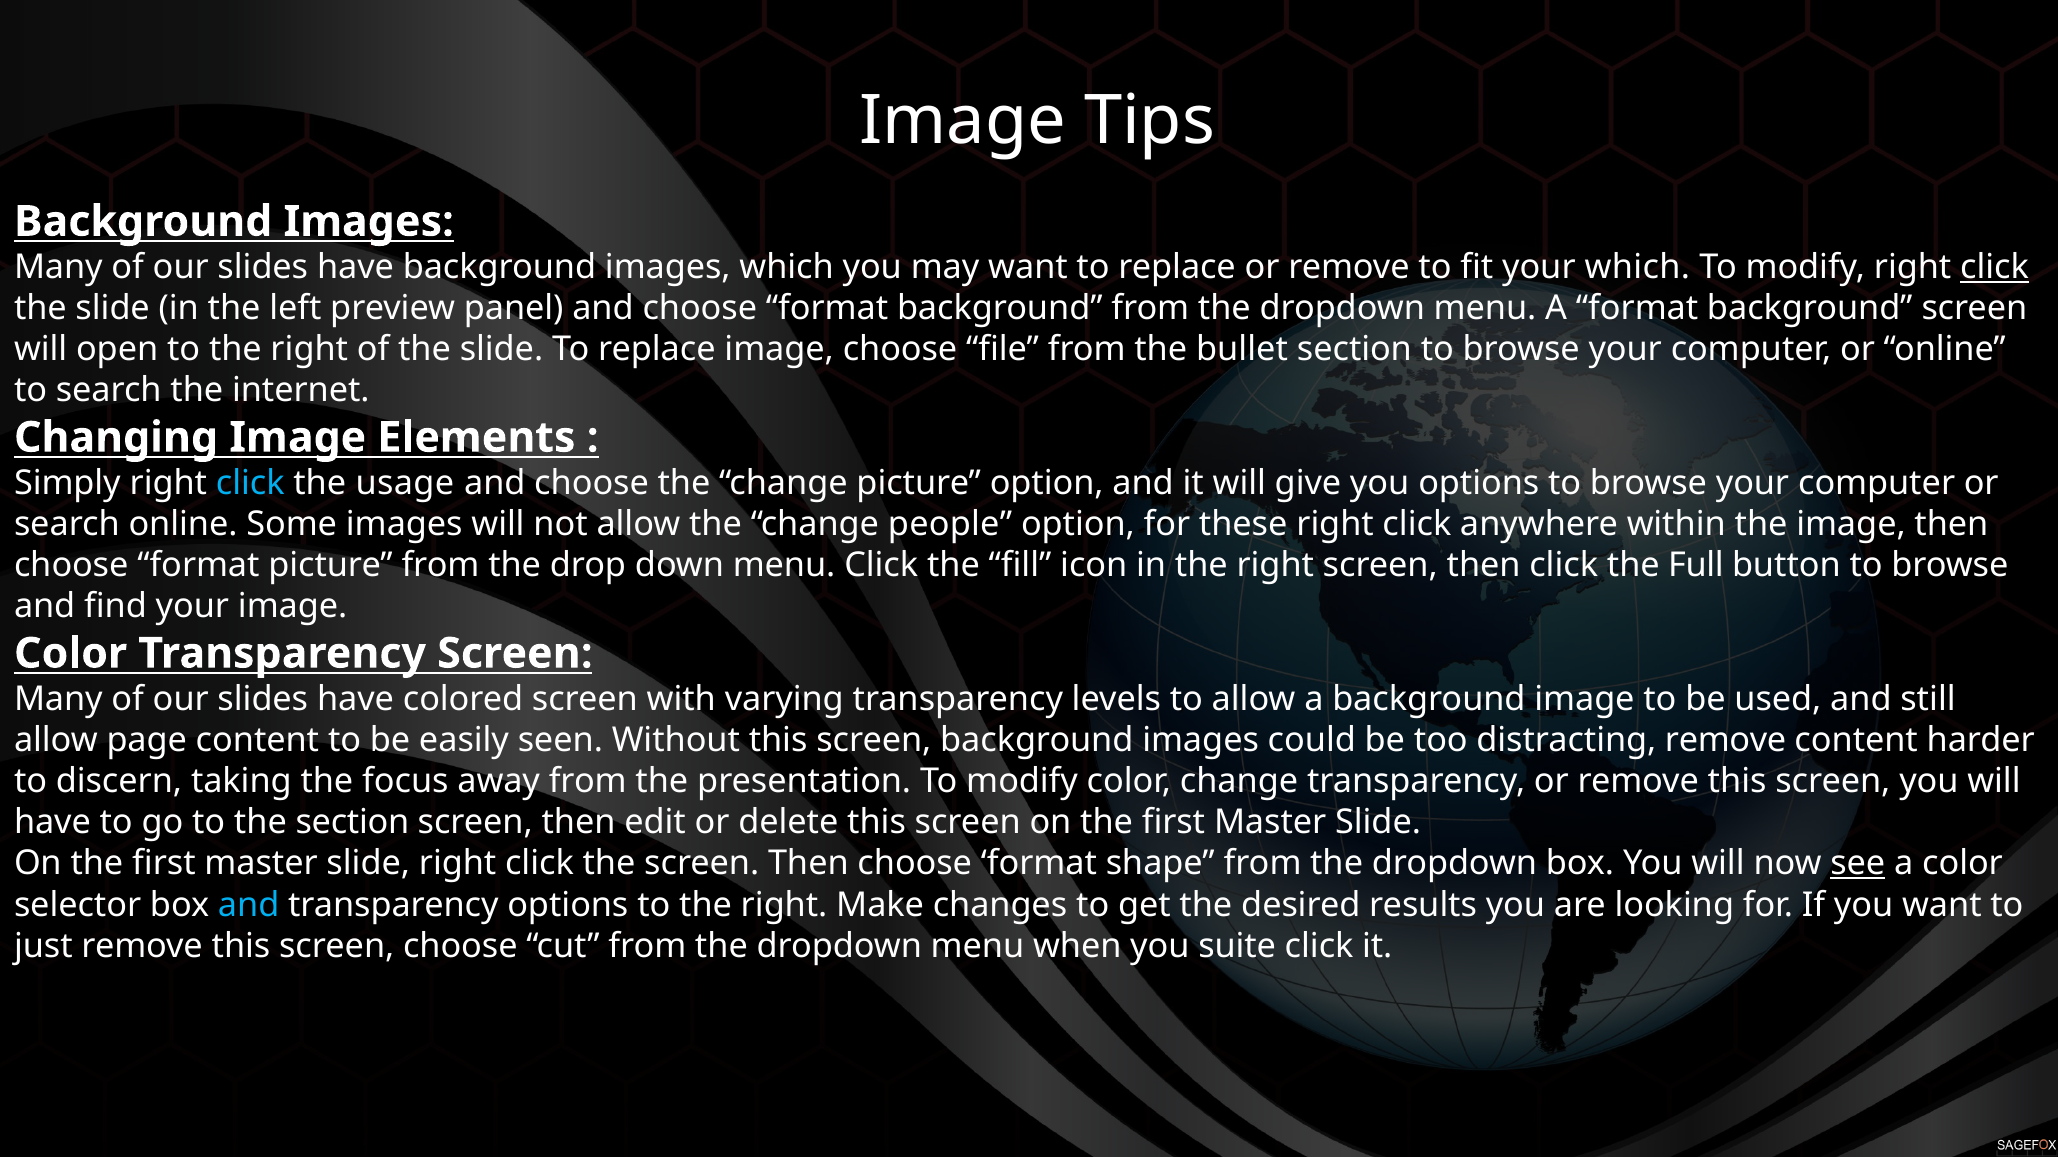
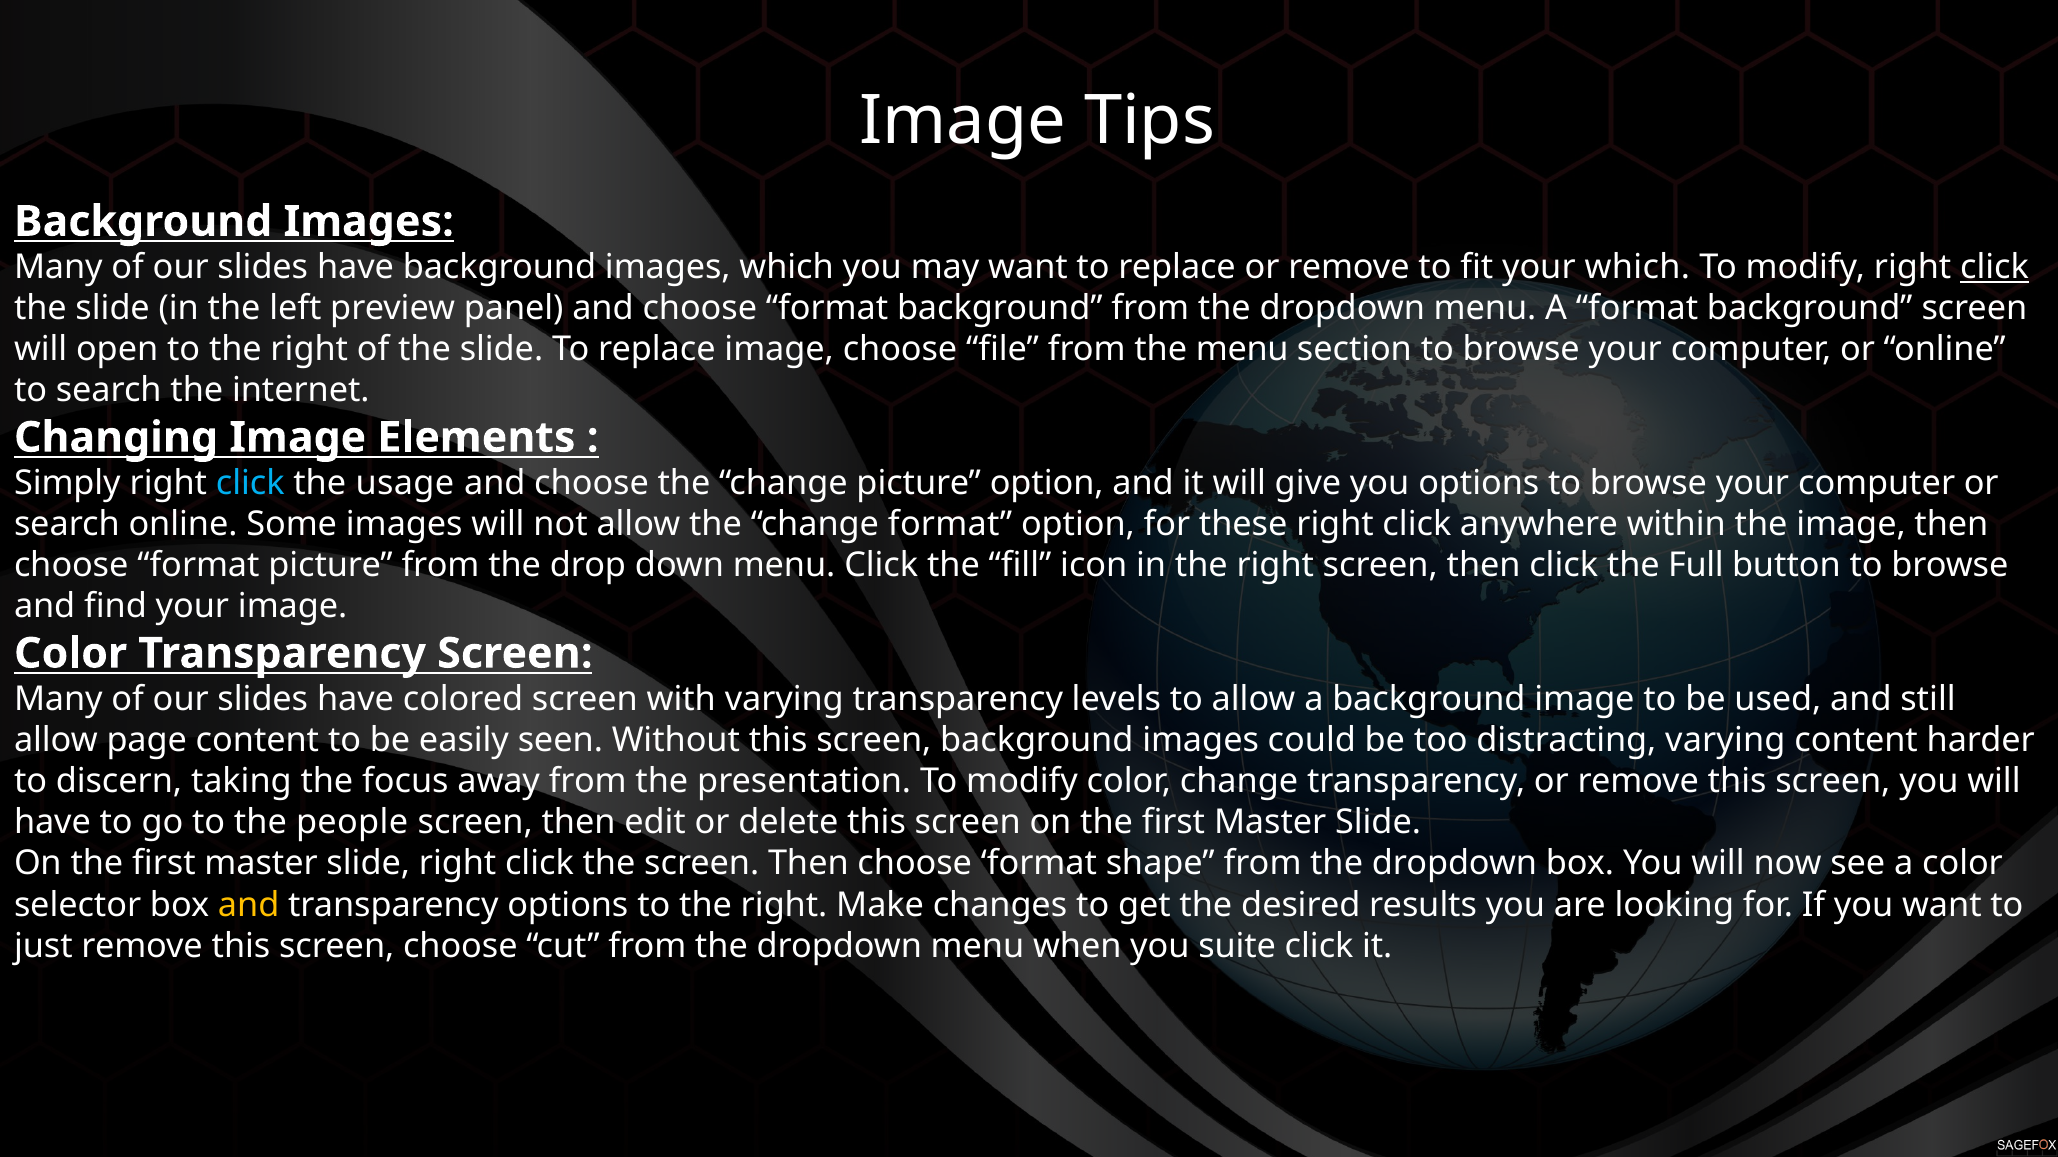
the bullet: bullet -> menu (1242, 350)
change people: people -> format (950, 525)
distracting remove: remove -> varying (1725, 741)
the section: section -> people (352, 823)
see underline: present -> none (1858, 864)
and colour: light blue -> yellow (249, 905)
